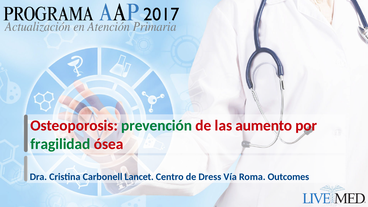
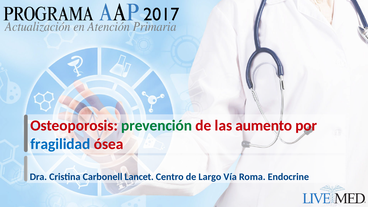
fragilidad colour: green -> blue (60, 144)
Dress: Dress -> Largo (210, 177)
Outcomes: Outcomes -> Endocrine (288, 177)
